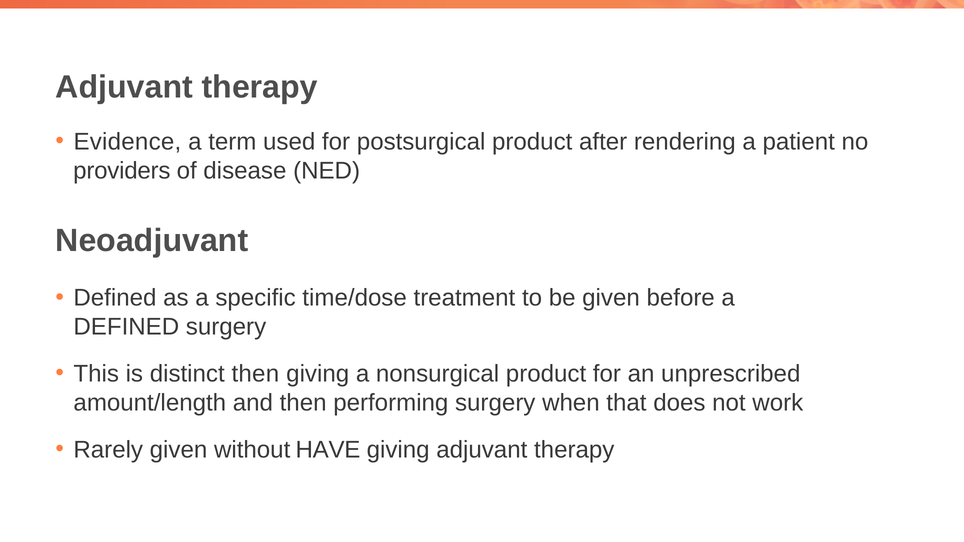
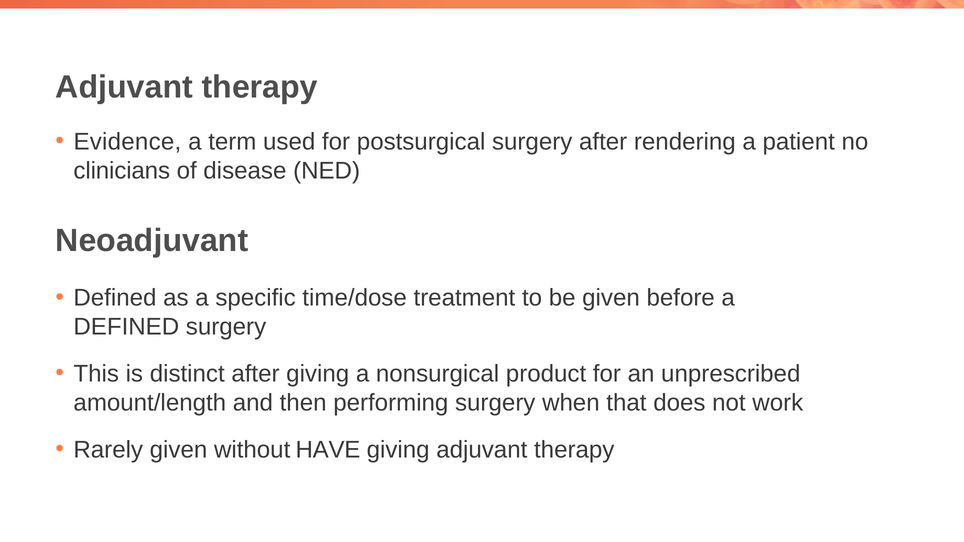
postsurgical product: product -> surgery (532, 142)
providers: providers -> clinicians (122, 171)
distinct then: then -> after (255, 374)
